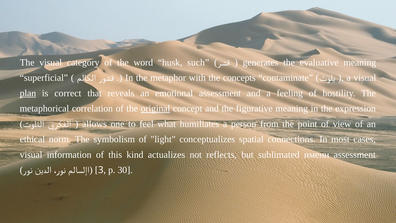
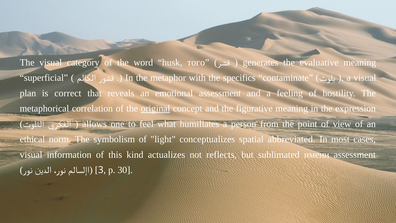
such: such -> того (198, 62)
concepts: concepts -> specifics (239, 78)
plan underline: present -> none (28, 93)
connections: connections -> abbreviated (292, 139)
